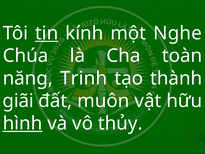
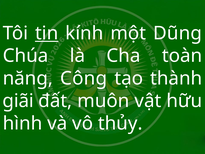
Nghe: Nghe -> Dũng (178, 33)
Trinh: Trinh -> Công (84, 78)
hình underline: present -> none (23, 123)
